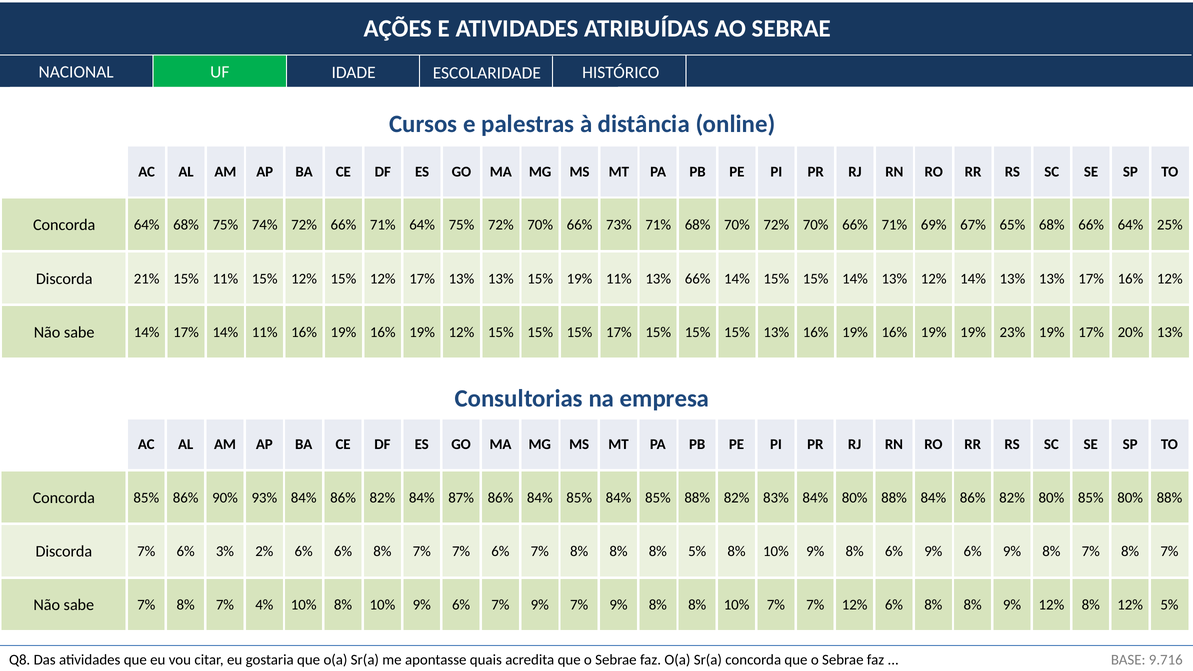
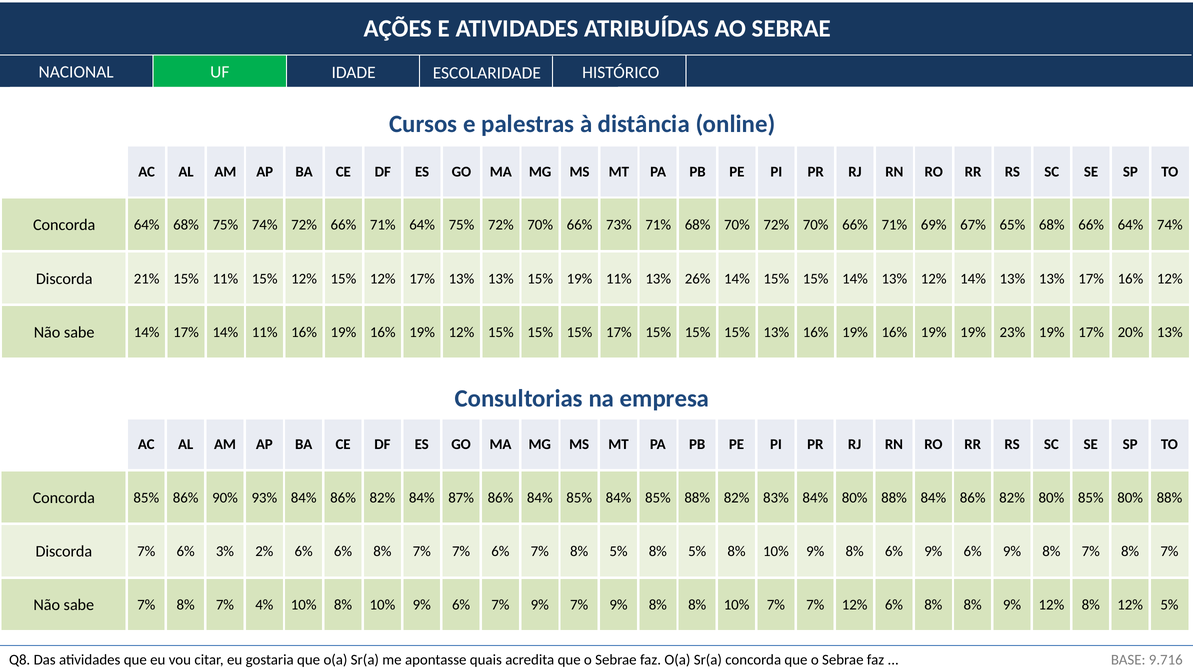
64% 25%: 25% -> 74% (1170, 225)
13% 66%: 66% -> 26% (698, 279)
7% 8% 8%: 8% -> 5% (619, 552)
